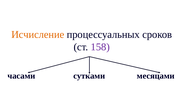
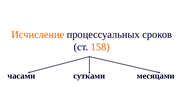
158 colour: purple -> orange (100, 47)
